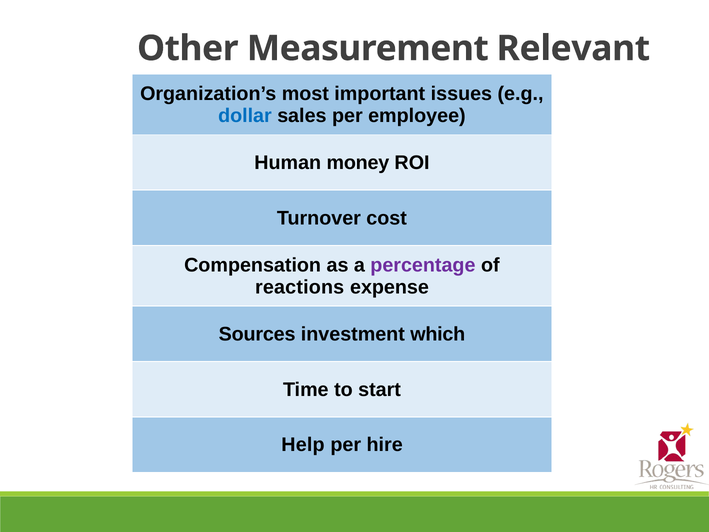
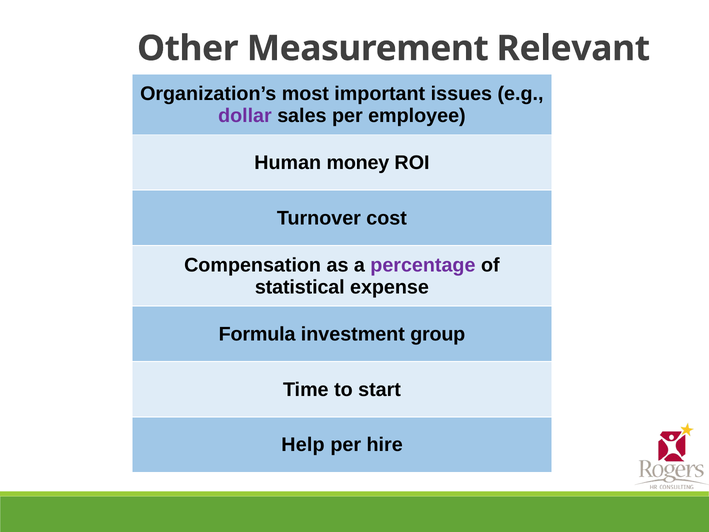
dollar colour: blue -> purple (245, 116)
reactions: reactions -> statistical (300, 287)
Sources: Sources -> Formula (257, 334)
which: which -> group (438, 334)
